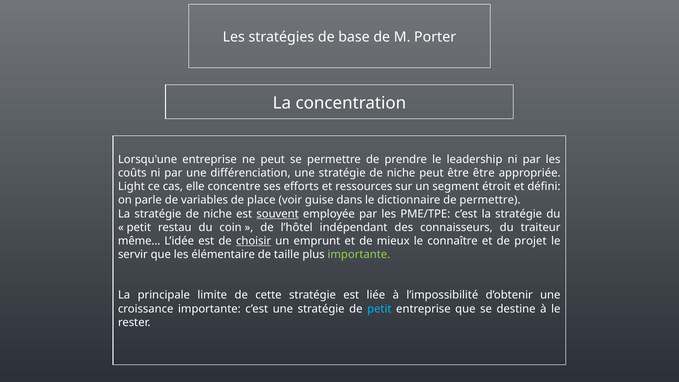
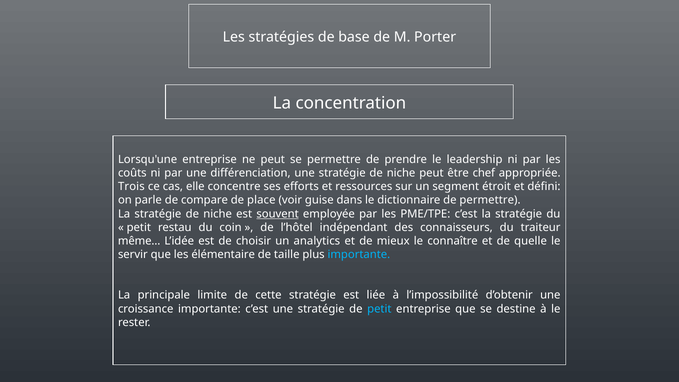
être être: être -> chef (484, 173)
Light: Light -> Trois (131, 187)
variables: variables -> compare (204, 200)
choisir underline: present -> none (254, 241)
emprunt: emprunt -> analytics (317, 241)
projet: projet -> quelle (531, 241)
importante colour: light green -> light blue (359, 254)
